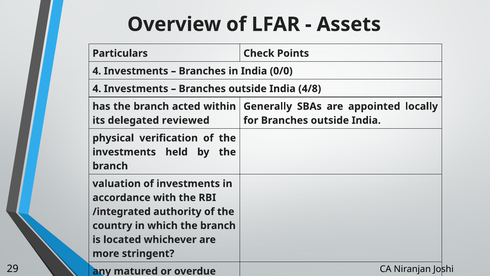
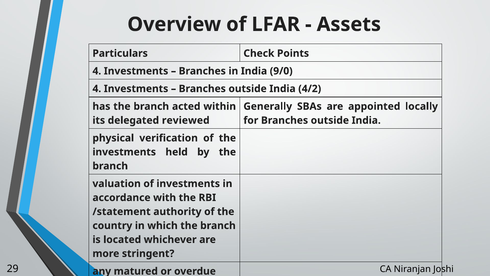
0/0: 0/0 -> 9/0 (281, 71)
4/8: 4/8 -> 4/2 (310, 89)
/integrated: /integrated -> /statement (122, 211)
